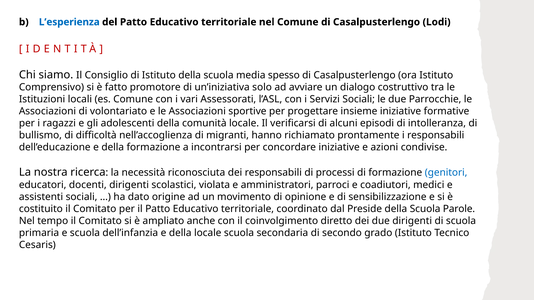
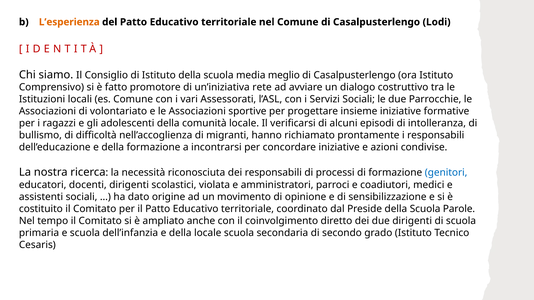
L’esperienza colour: blue -> orange (69, 22)
spesso: spesso -> meglio (284, 75)
solo: solo -> rete (262, 87)
